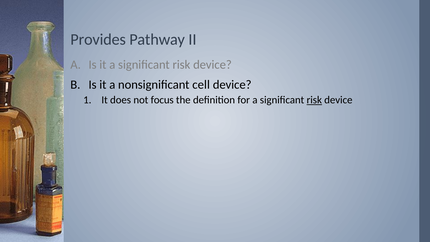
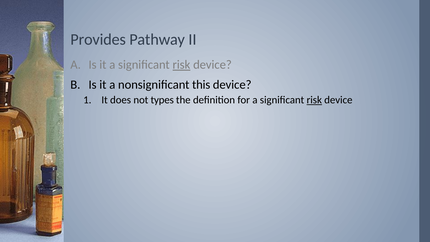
risk underline: none -> present (181, 65)
cell: cell -> this (201, 85)
focus: focus -> types (162, 100)
